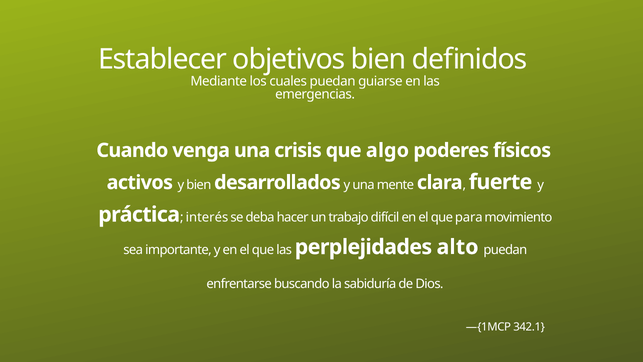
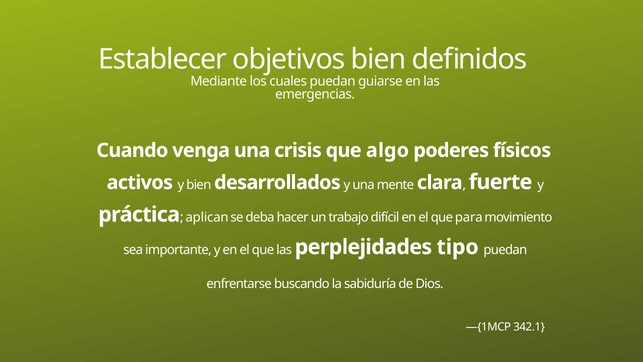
interés: interés -> aplican (207, 217)
alto: alto -> tipo (458, 247)
